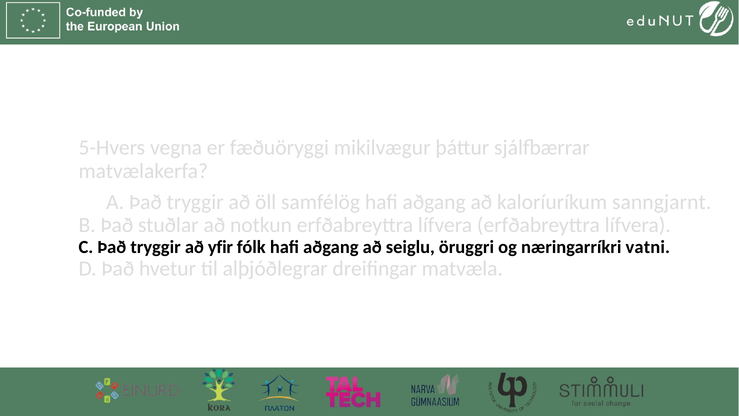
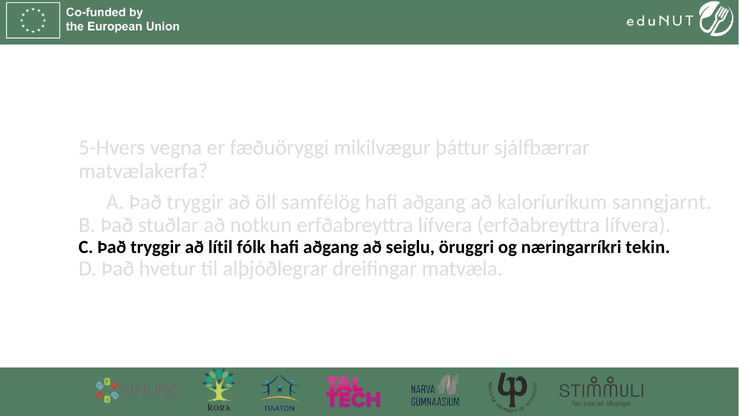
yfir: yfir -> lítil (220, 247)
vatni: vatni -> tekin (648, 247)
